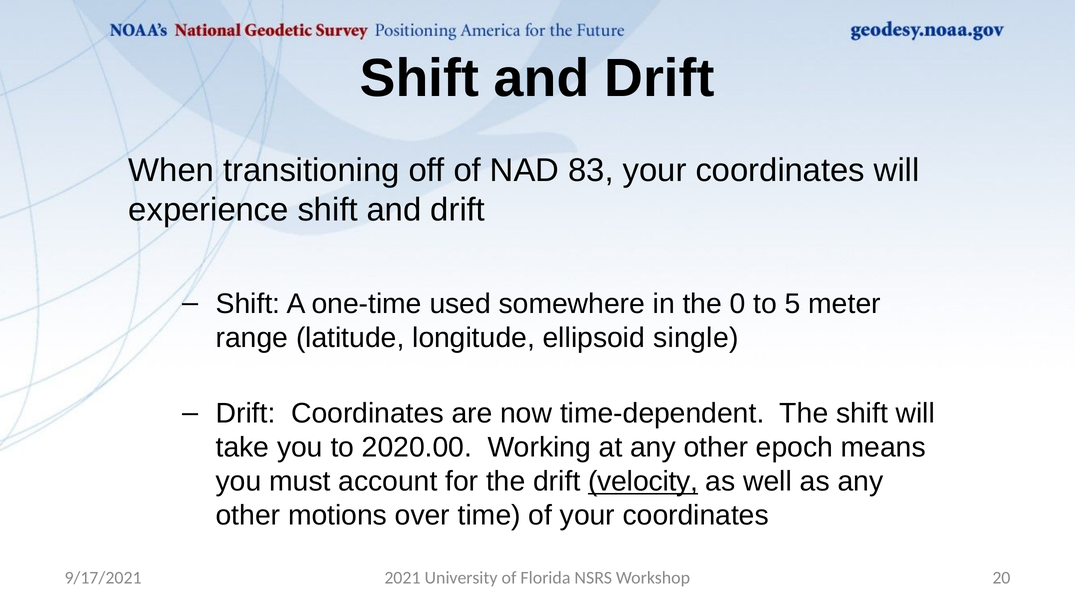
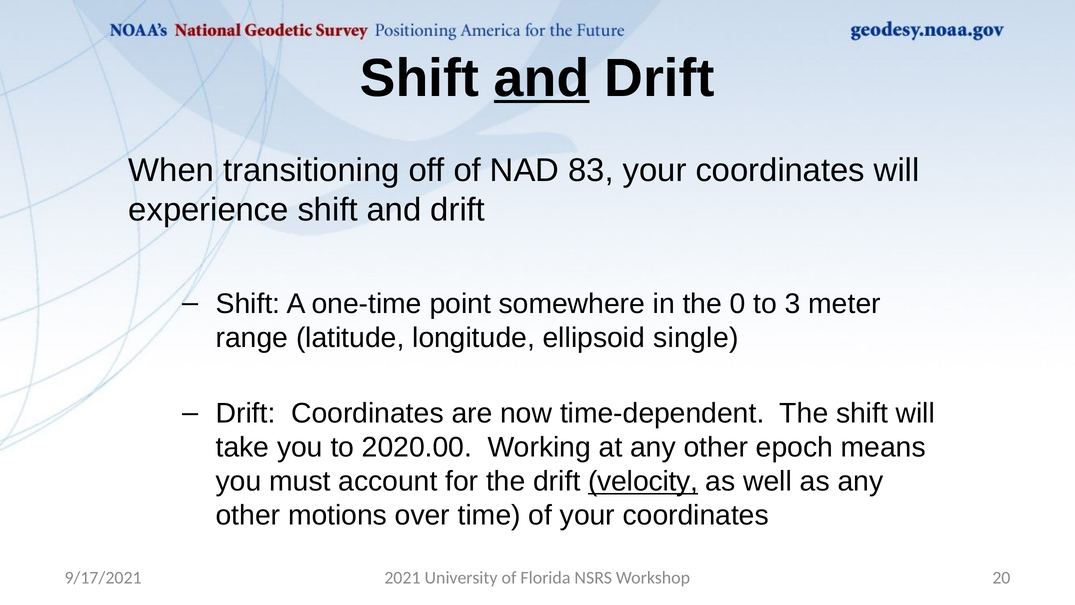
and underline: none -> present (542, 78)
used: used -> point (460, 304)
5: 5 -> 3 (793, 304)
